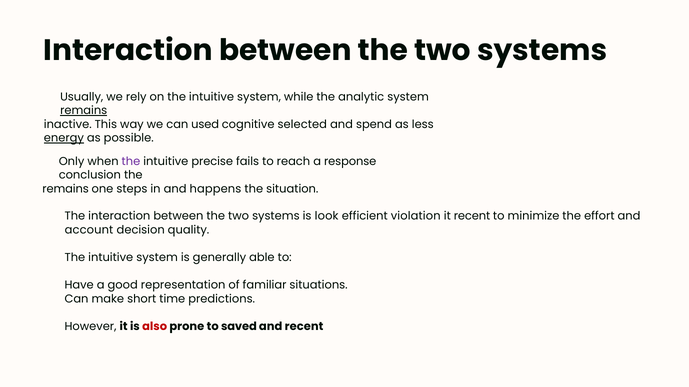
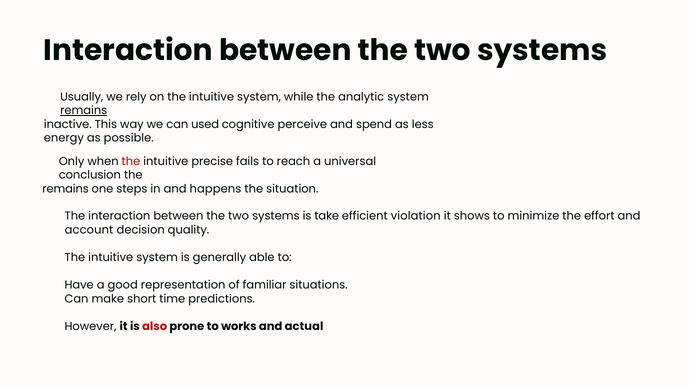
selected: selected -> perceive (302, 124)
energy underline: present -> none (64, 138)
the colour: purple -> red (131, 161)
response: response -> universal (350, 161)
look: look -> take (327, 217)
it recent: recent -> shows (472, 217)
saved: saved -> works (239, 327)
and recent: recent -> actual (304, 327)
